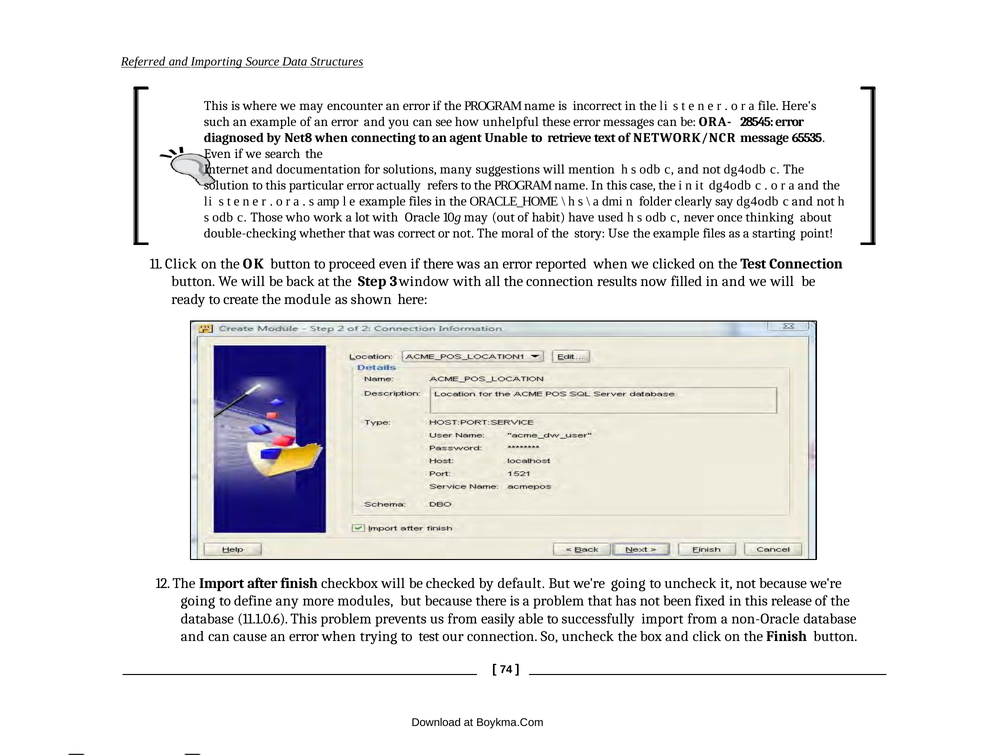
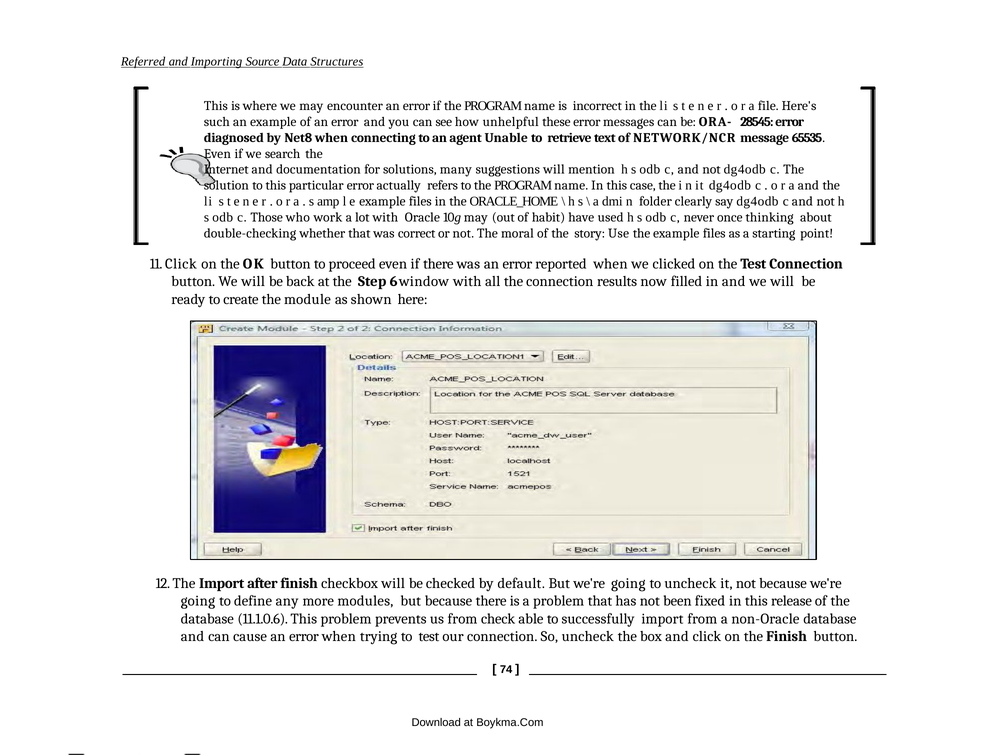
3: 3 -> 6 (394, 282)
easily: easily -> check (498, 619)
